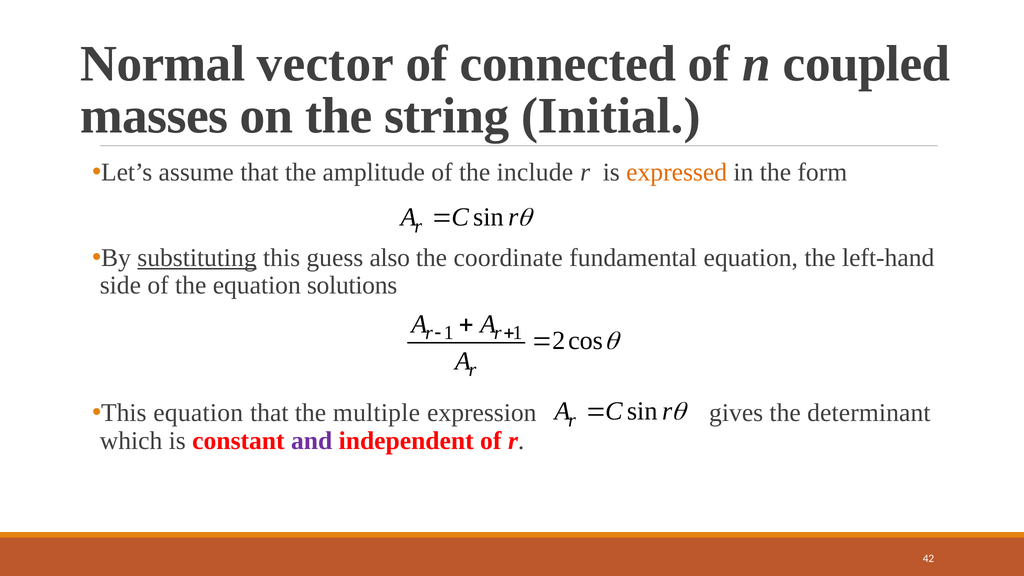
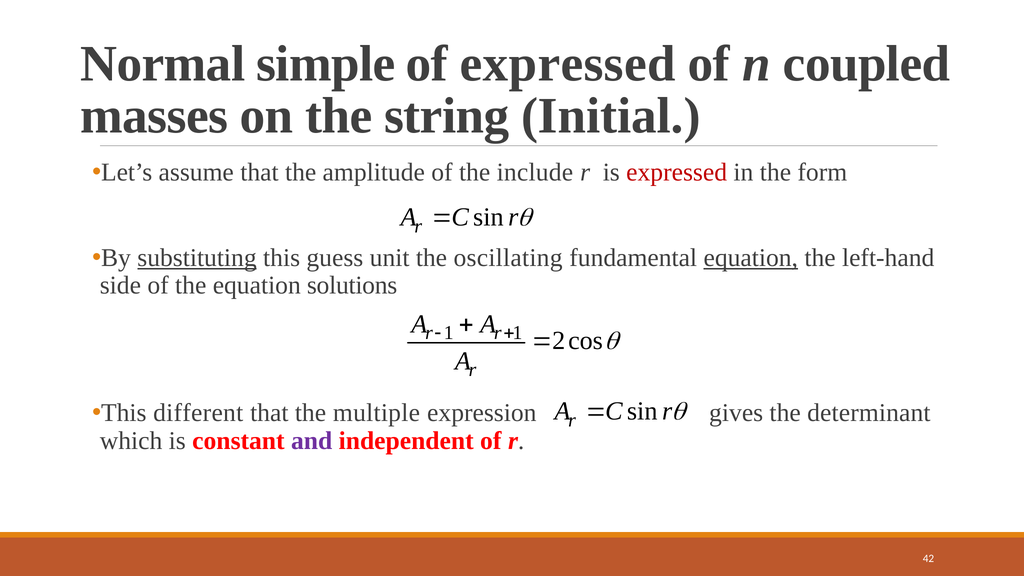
vector: vector -> simple (326, 64)
of connected: connected -> expressed (568, 64)
expressed colour: orange -> red (677, 173)
also: also -> unit (390, 258)
coordinate: coordinate -> oscillating (508, 258)
equation underline: none -> present (751, 258)
This equation: equation -> different (198, 413)
